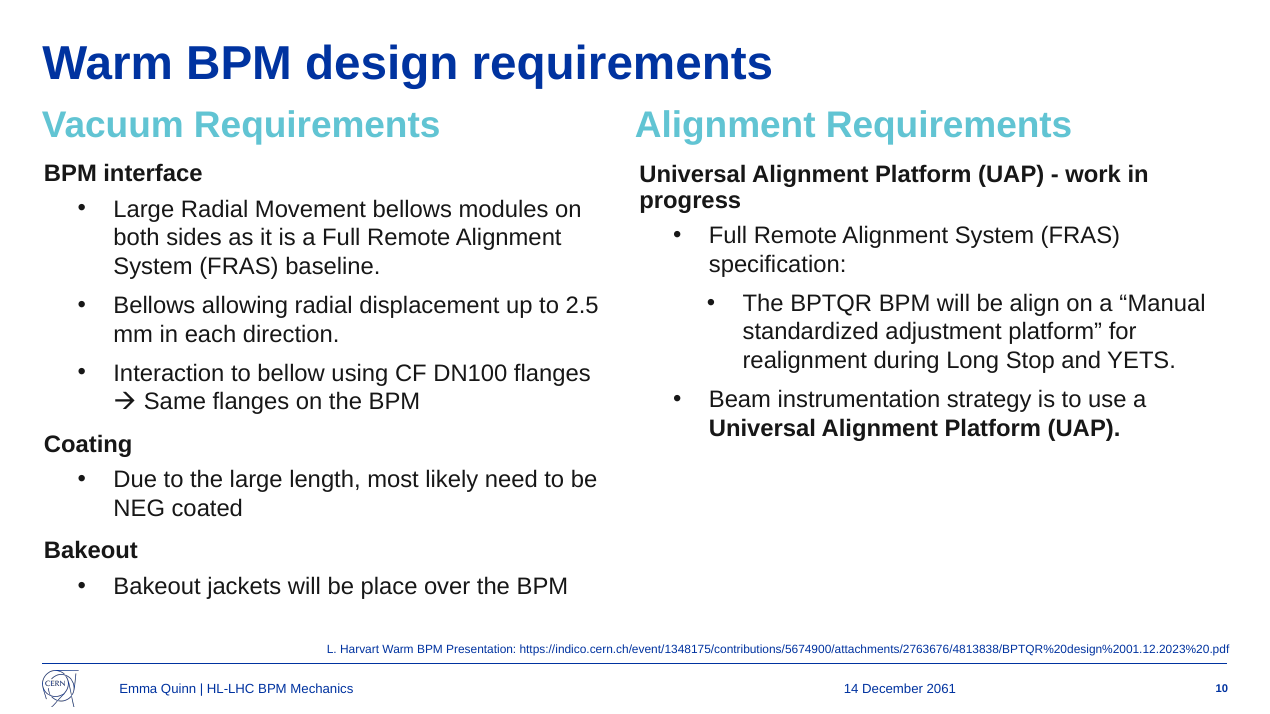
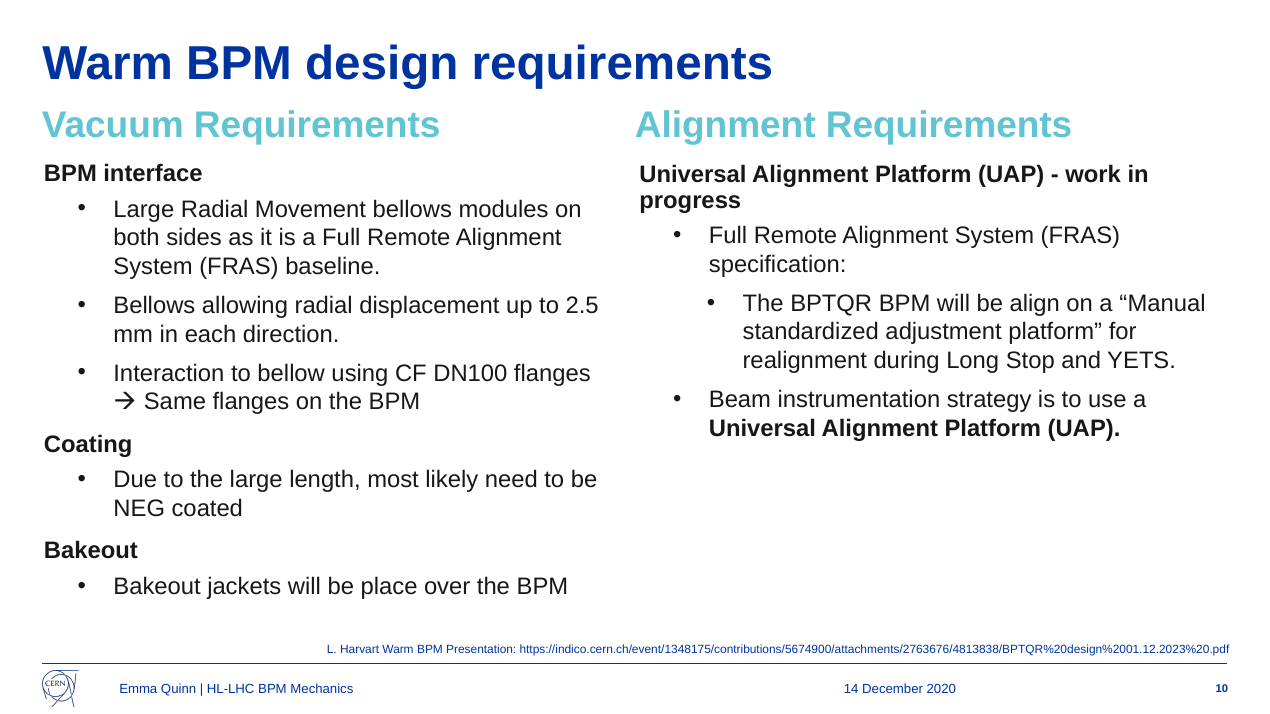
2061: 2061 -> 2020 (941, 689)
